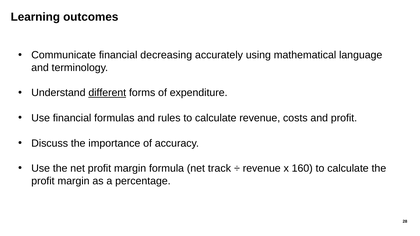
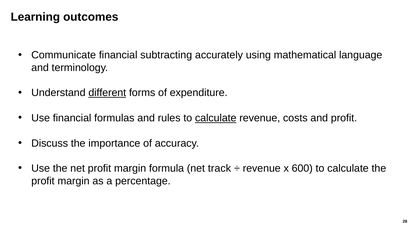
decreasing: decreasing -> subtracting (166, 55)
calculate underline: none -> present (216, 118)
160: 160 -> 600 (302, 169)
